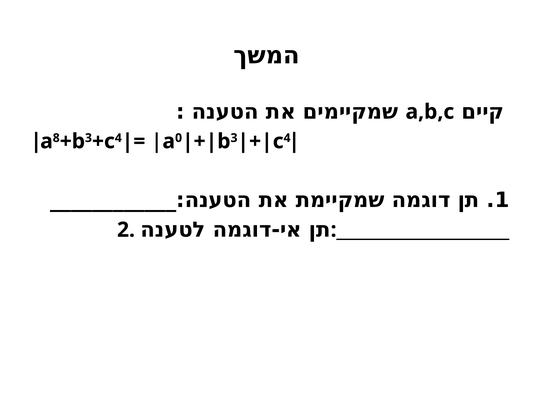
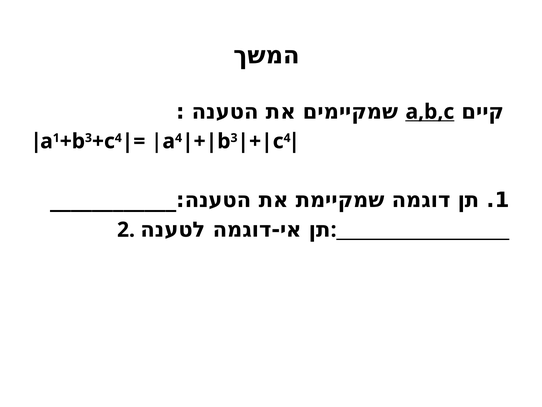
a,b,c underline: none -> present (430, 112)
8: 8 -> 1 (56, 138)
0: 0 -> 4 (179, 138)
